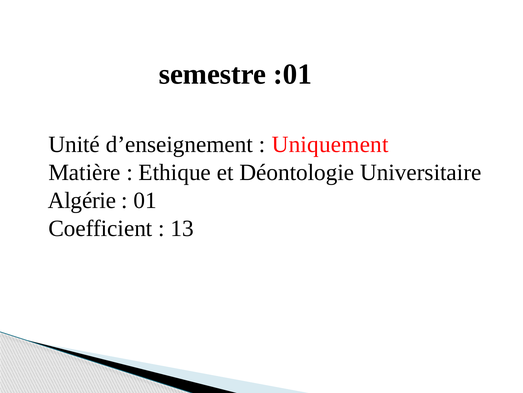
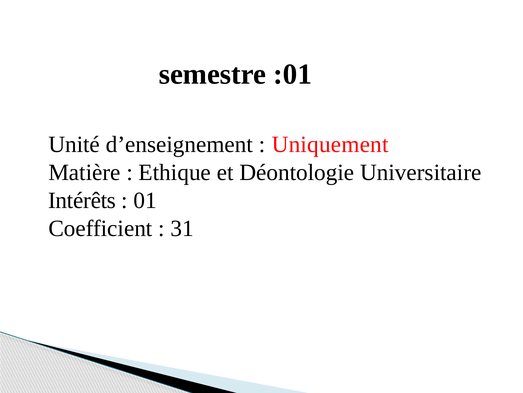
Algérie: Algérie -> Intérêts (82, 200)
13: 13 -> 31 (182, 228)
